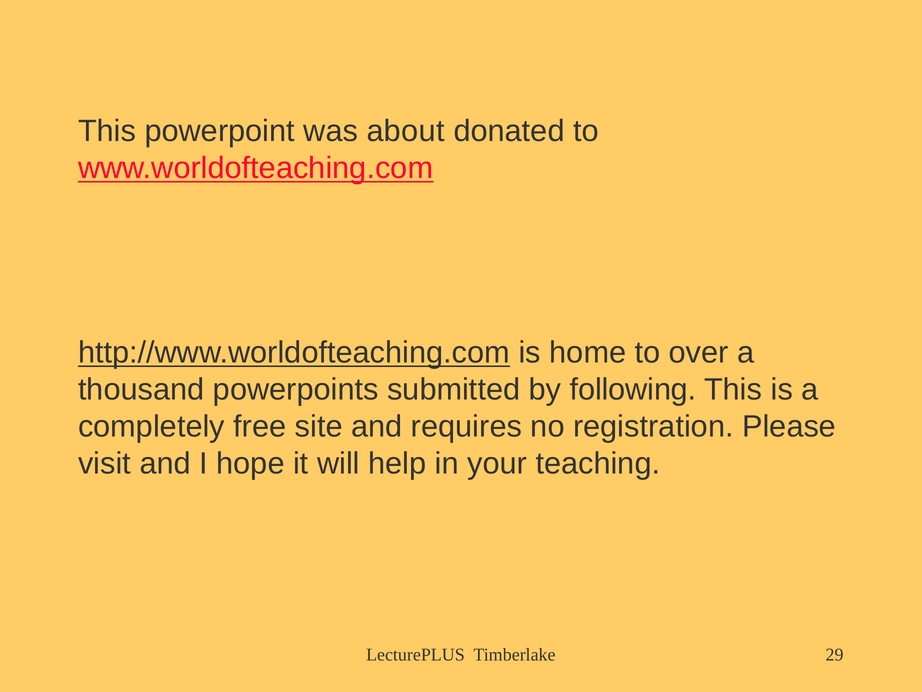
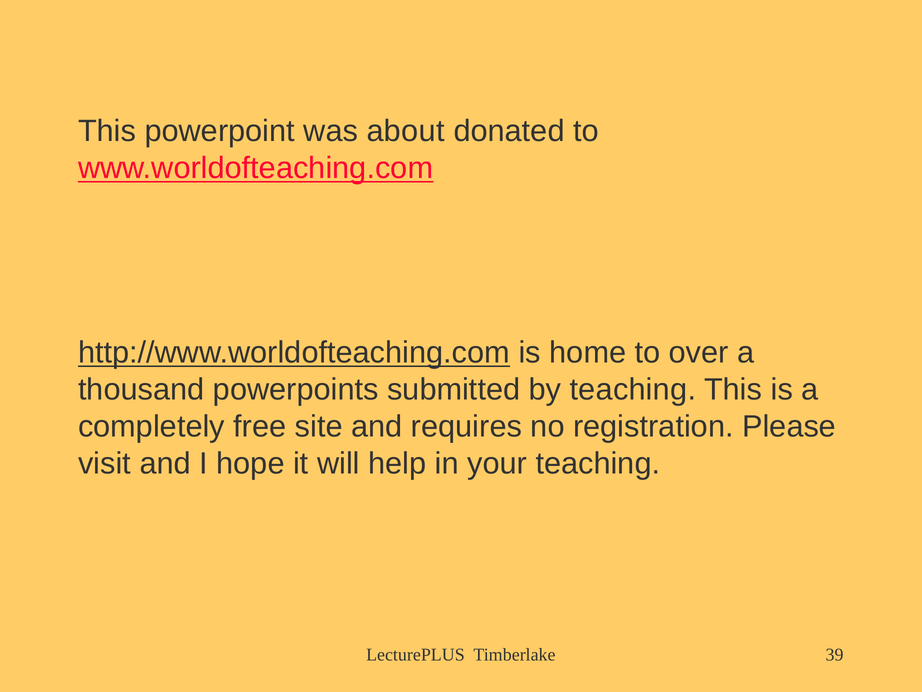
by following: following -> teaching (633, 389)
29: 29 -> 39 (835, 654)
